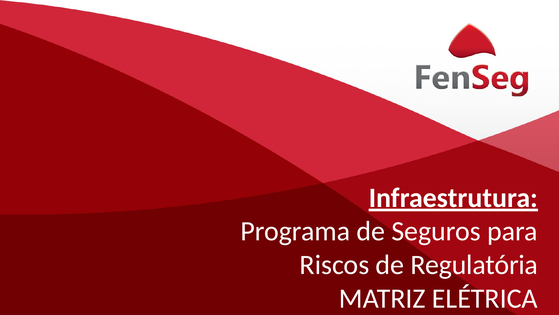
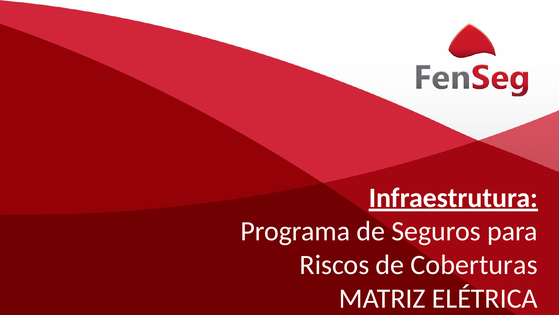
Regulatória: Regulatória -> Coberturas (474, 265)
